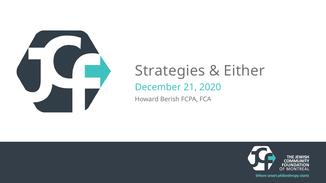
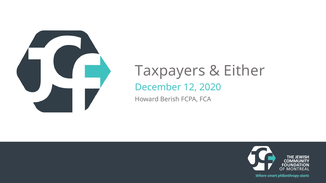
Strategies: Strategies -> Taxpayers (170, 71)
21: 21 -> 12 (190, 87)
